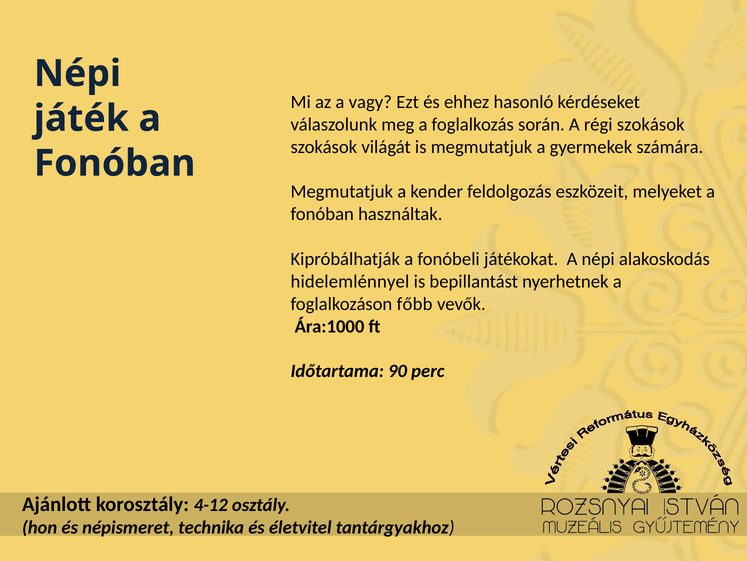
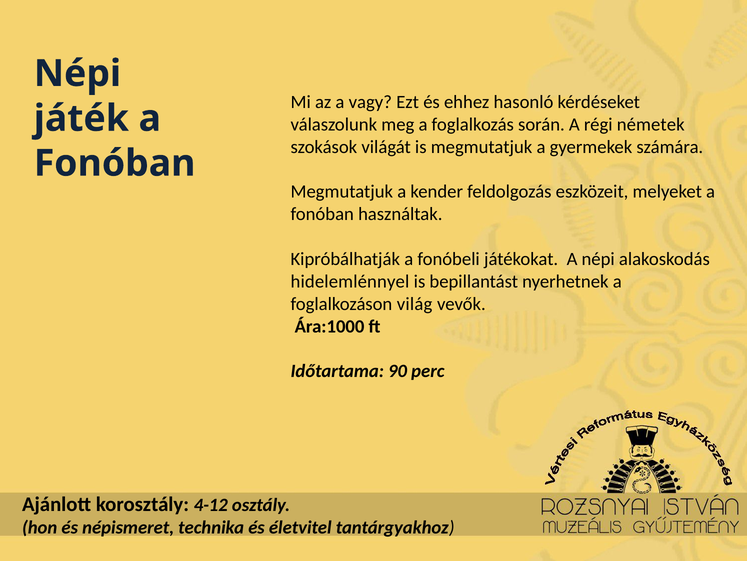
régi szokások: szokások -> németek (651, 124)
főbb: főbb -> világ (415, 304)
